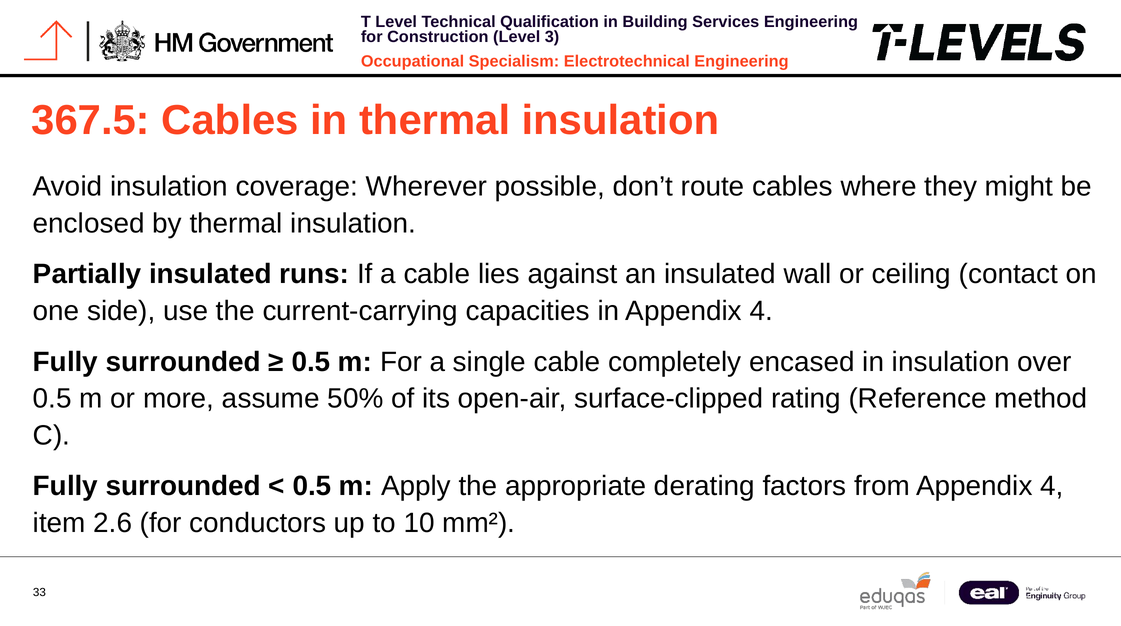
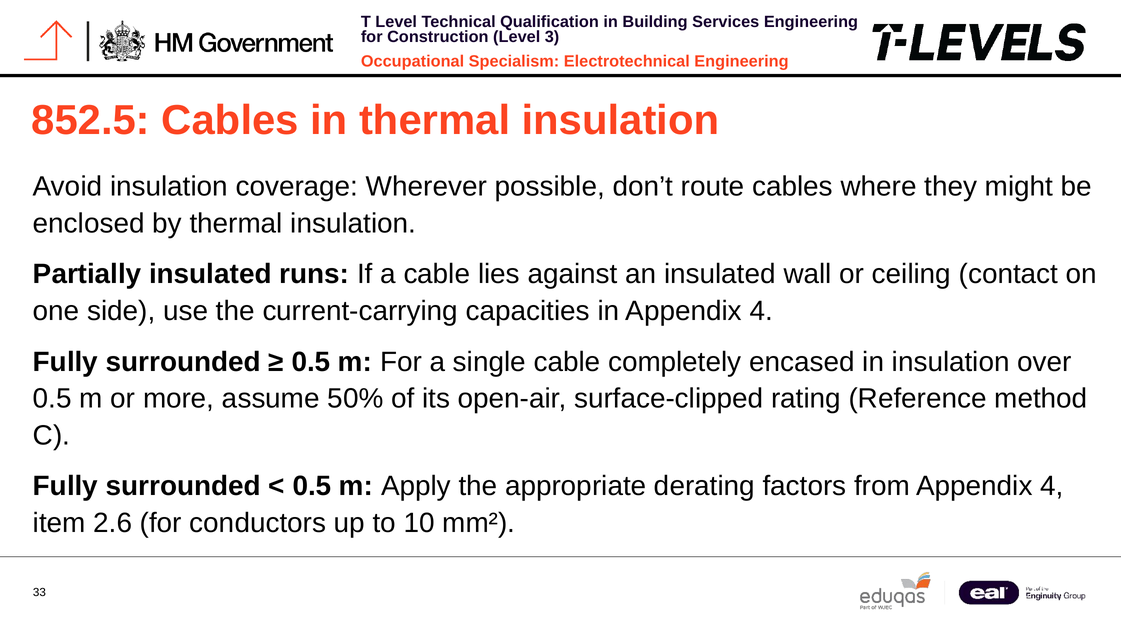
367.5: 367.5 -> 852.5 (91, 120)
